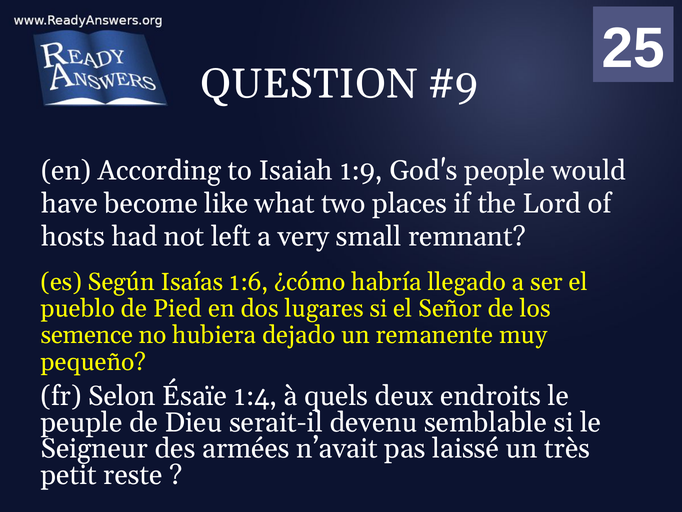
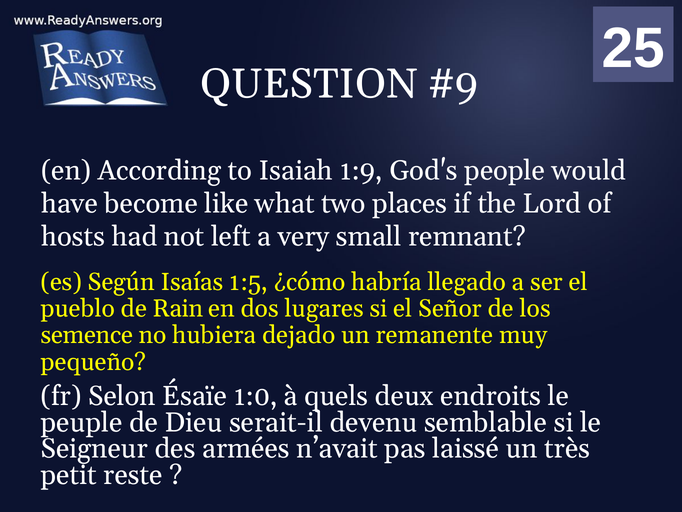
1:6: 1:6 -> 1:5 (249, 282)
Pied: Pied -> Rain (178, 308)
1:4: 1:4 -> 1:0 (256, 396)
